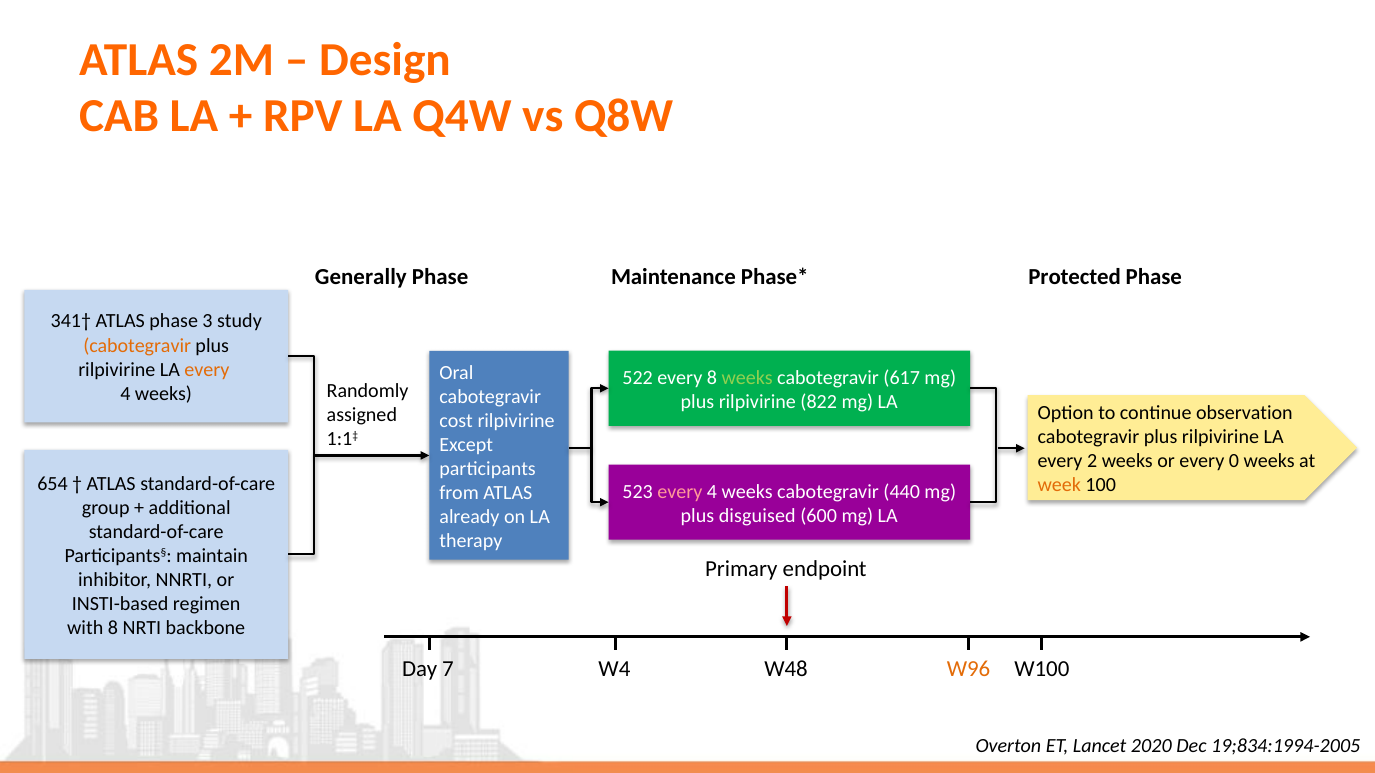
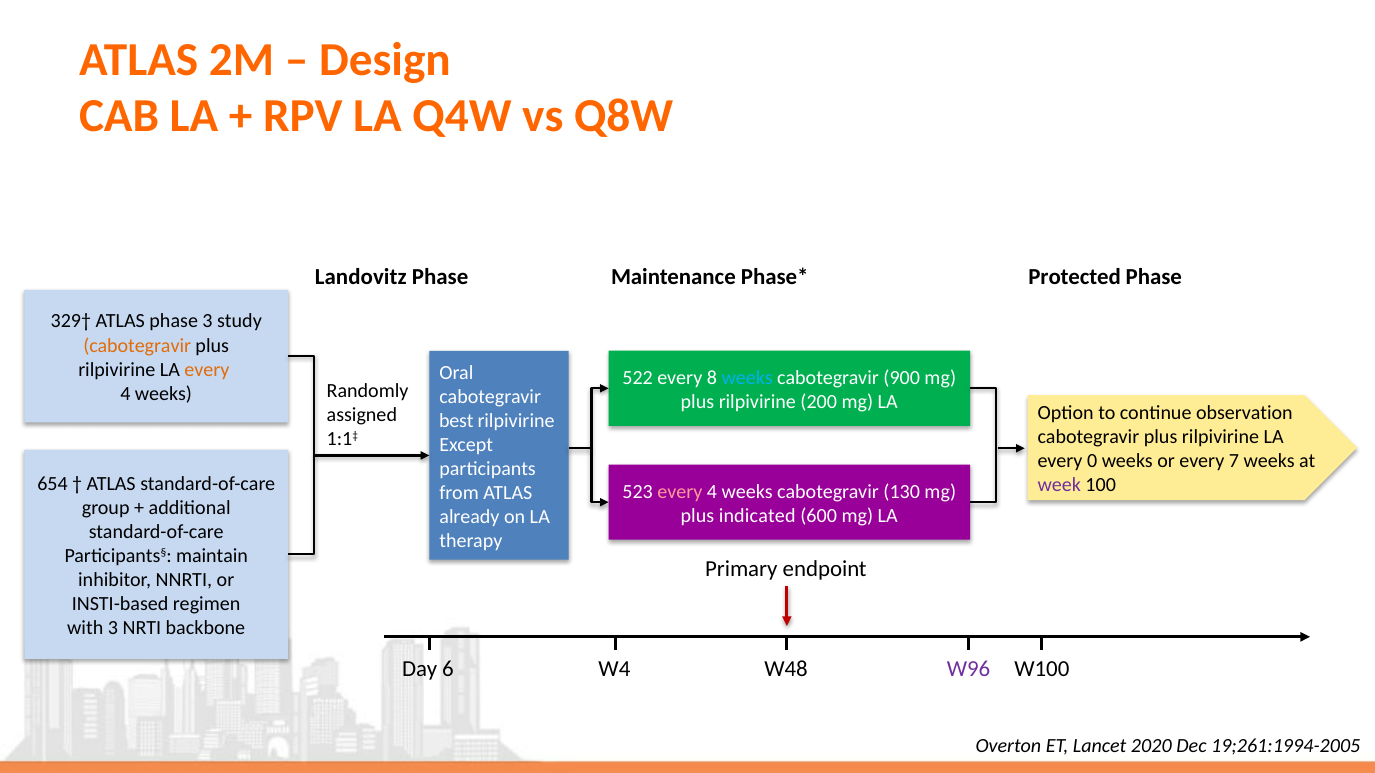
Generally: Generally -> Landovitz (361, 277)
341†: 341† -> 329† (71, 322)
weeks colour: light green -> light blue (747, 378)
617: 617 -> 900 (902, 378)
822: 822 -> 200 (819, 402)
cost: cost -> best (456, 421)
2: 2 -> 0 (1092, 461)
0: 0 -> 7 (1234, 461)
week colour: orange -> purple (1059, 485)
440: 440 -> 130 (902, 492)
disguised: disguised -> indicated (757, 516)
with 8: 8 -> 3 (113, 628)
7: 7 -> 6 (448, 669)
W96 colour: orange -> purple (969, 669)
19;834:1994-2005: 19;834:1994-2005 -> 19;261:1994-2005 (1286, 747)
